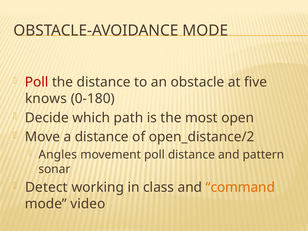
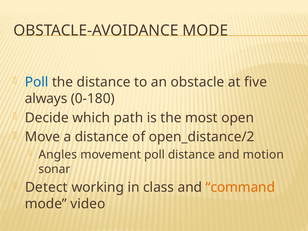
Poll colour: red -> blue (37, 82)
knows: knows -> always (46, 99)
pattern: pattern -> motion (263, 155)
